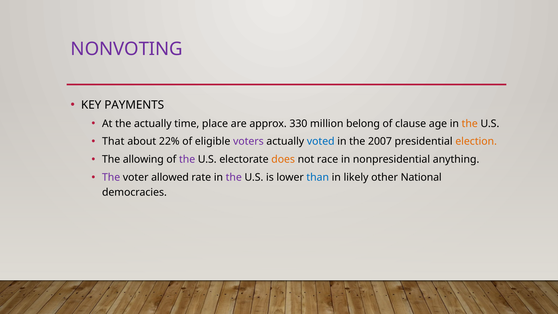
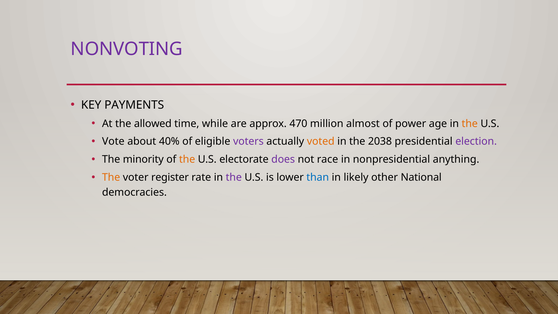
the actually: actually -> allowed (153, 123)
place: place -> while (215, 123)
330: 330 -> 470 (298, 123)
belong: belong -> almost (363, 123)
clause: clause -> power (411, 123)
That: That -> Vote (113, 141)
22%: 22% -> 40% (169, 141)
voted colour: blue -> orange (321, 141)
2007: 2007 -> 2038 (380, 141)
election colour: orange -> purple (476, 141)
allowing: allowing -> minority (143, 159)
the colour: purple -> orange (187, 159)
does colour: orange -> purple (283, 159)
The colour: purple -> orange (111, 177)
allowed: allowed -> register (170, 177)
